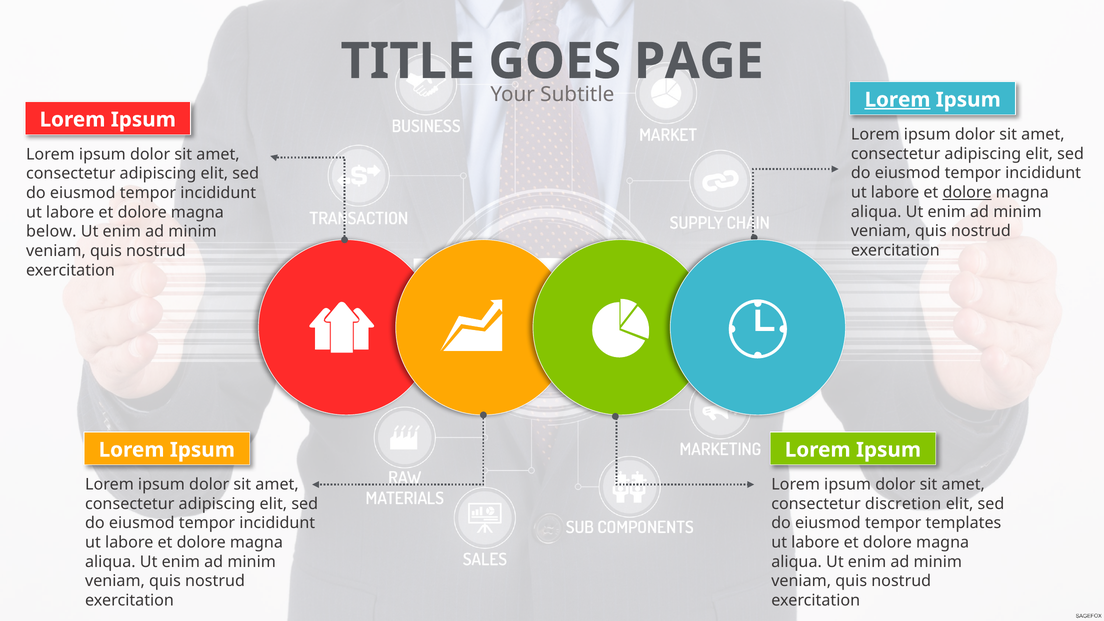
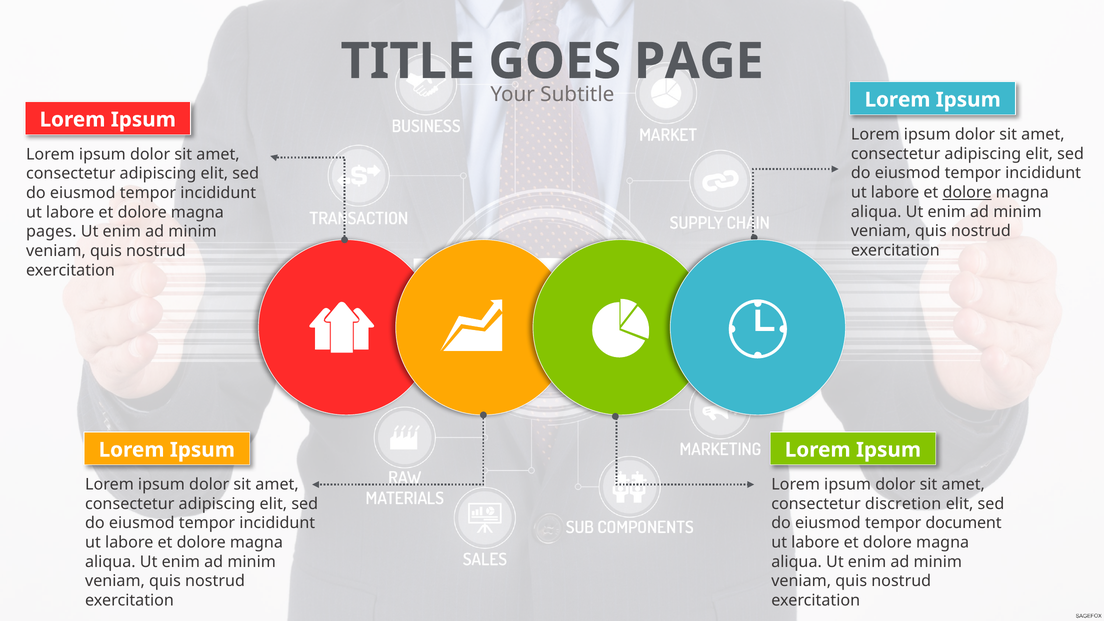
Lorem underline: present -> none (897, 100)
below: below -> pages (51, 232)
templates: templates -> document (964, 523)
